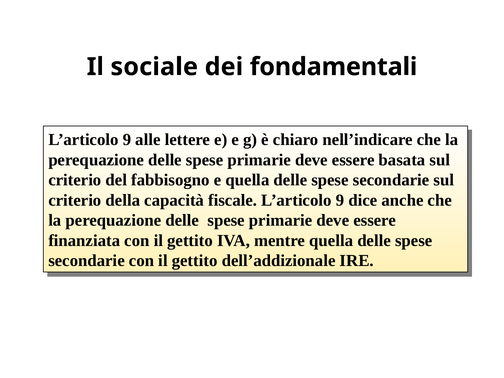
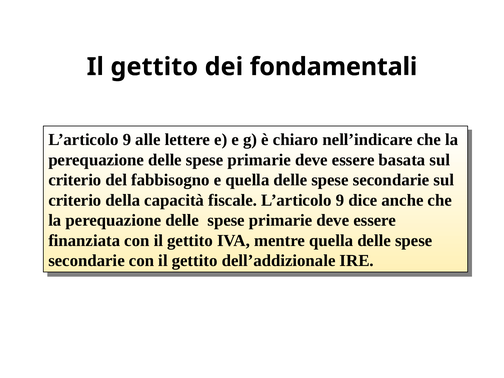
sociale: sociale -> gettito (154, 67)
